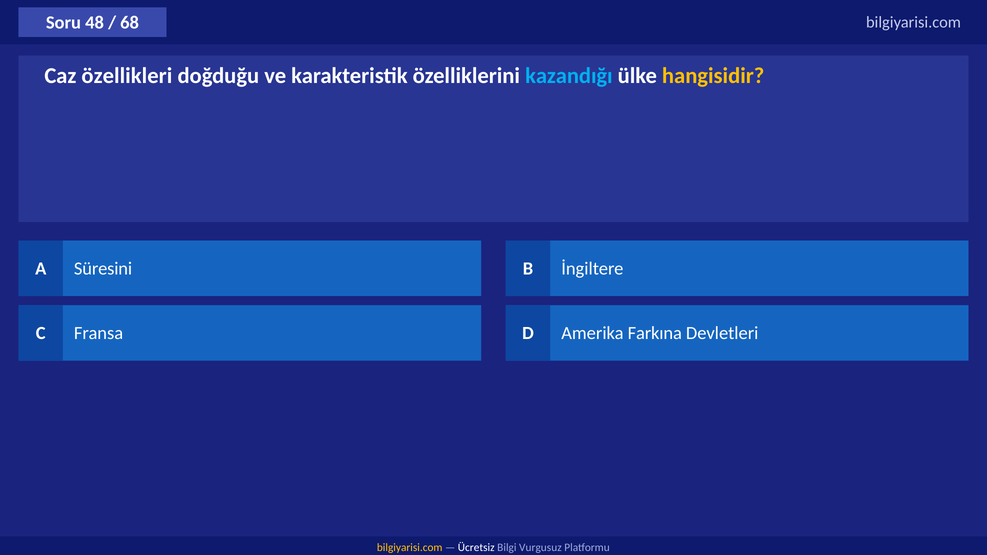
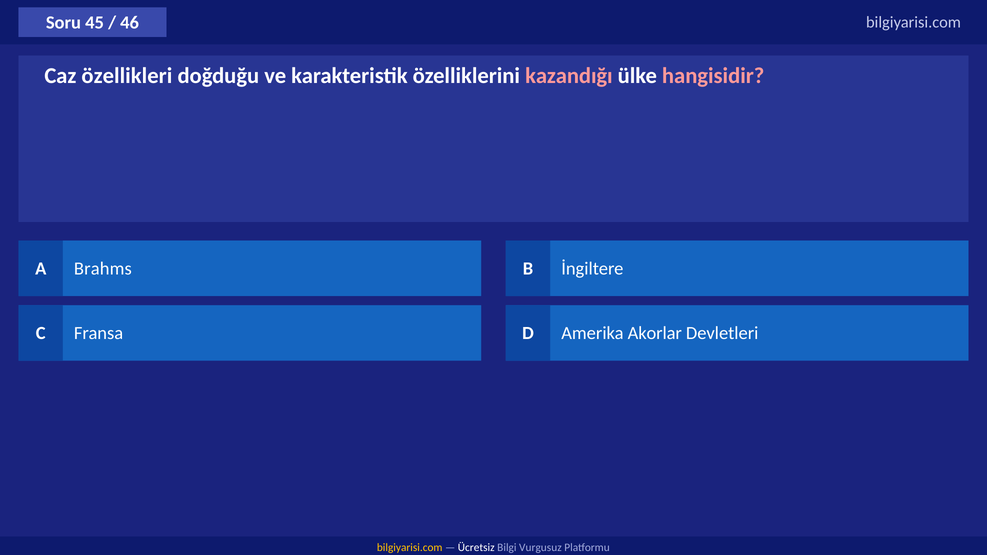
48: 48 -> 45 (95, 23)
68: 68 -> 46 (130, 23)
kazandığı colour: light blue -> pink (569, 76)
hangisidir colour: yellow -> pink (713, 76)
Süresini: Süresini -> Brahms (103, 269)
Farkına: Farkına -> Akorlar (655, 333)
